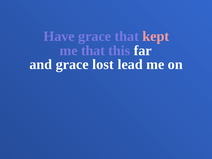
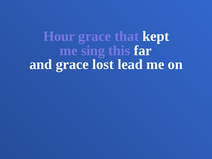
Have: Have -> Hour (59, 36)
kept colour: pink -> white (156, 36)
me that: that -> sing (93, 51)
